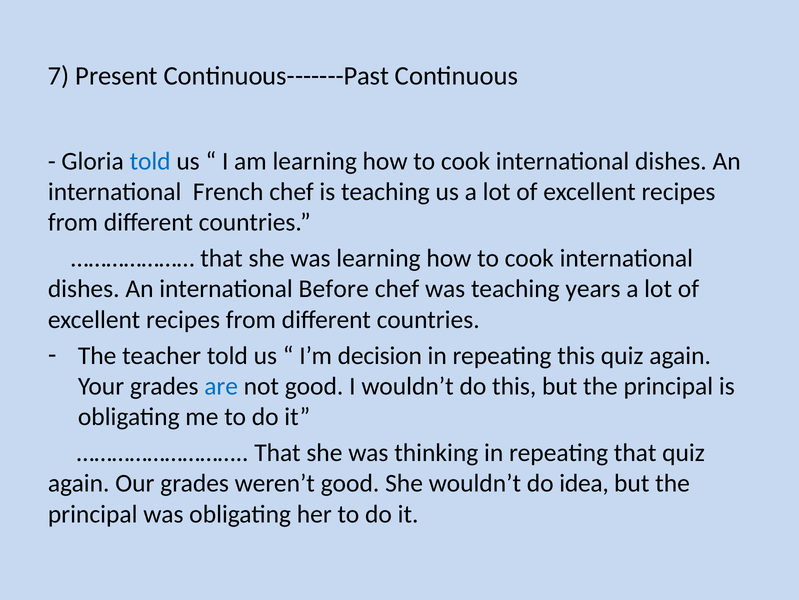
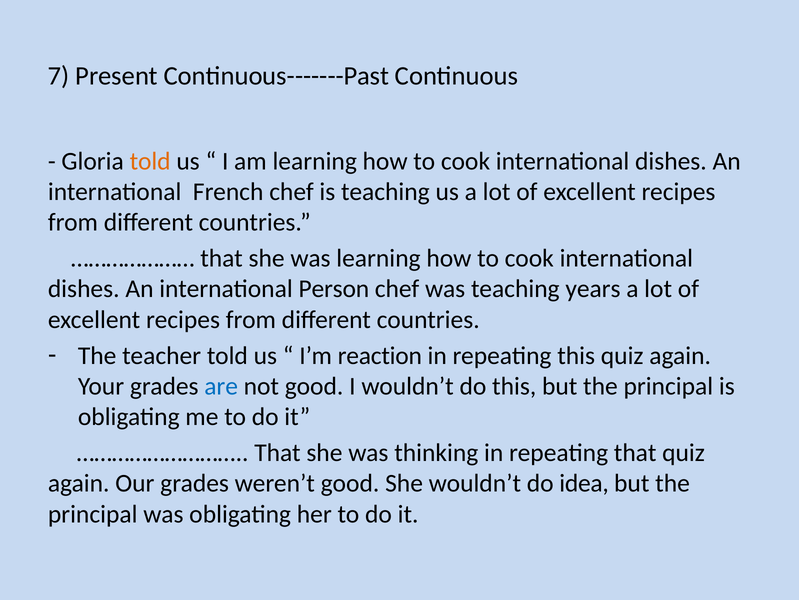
told colour: blue -> orange (150, 161)
Before: Before -> Person (334, 289)
decision: decision -> reaction (380, 355)
